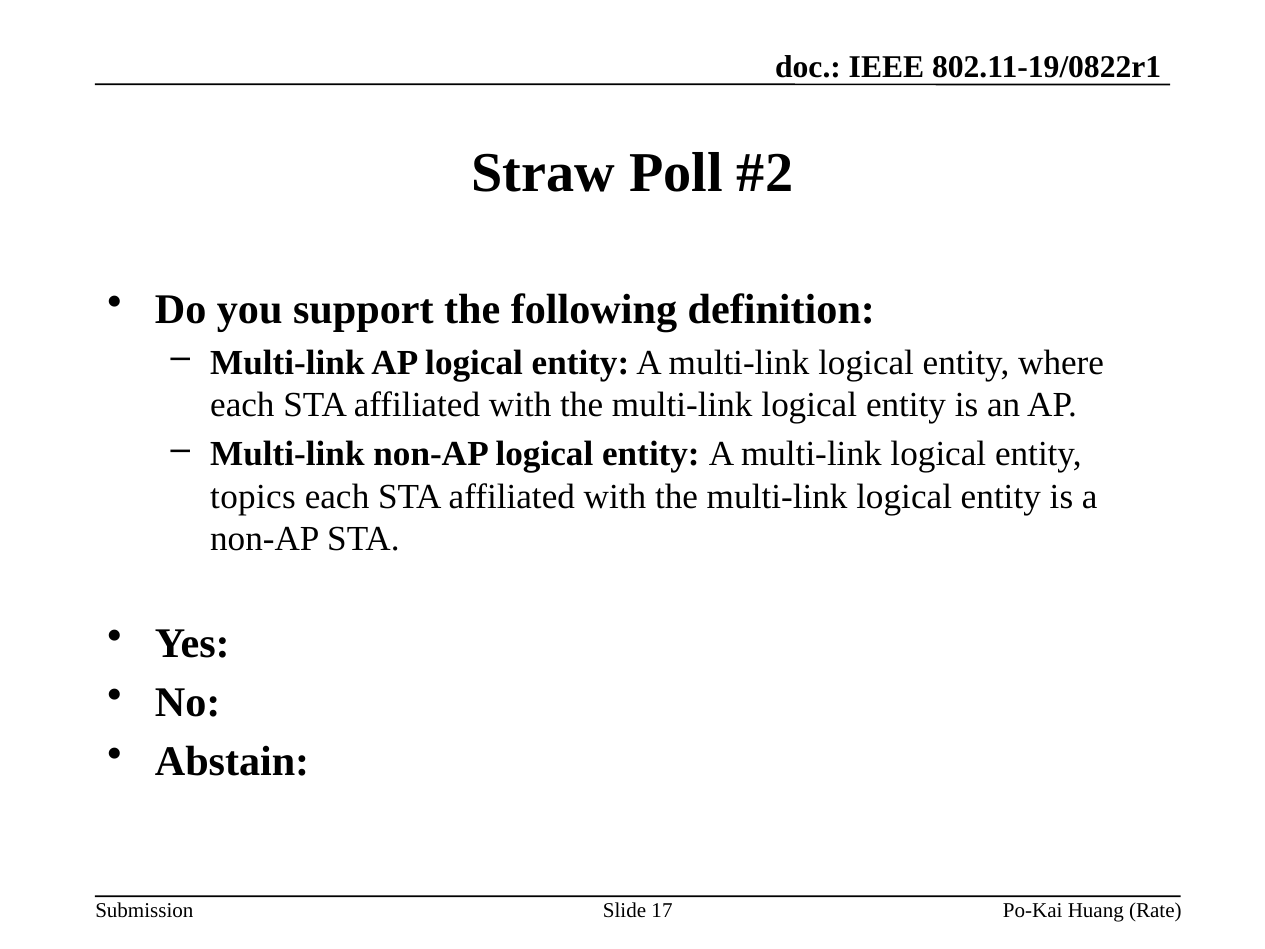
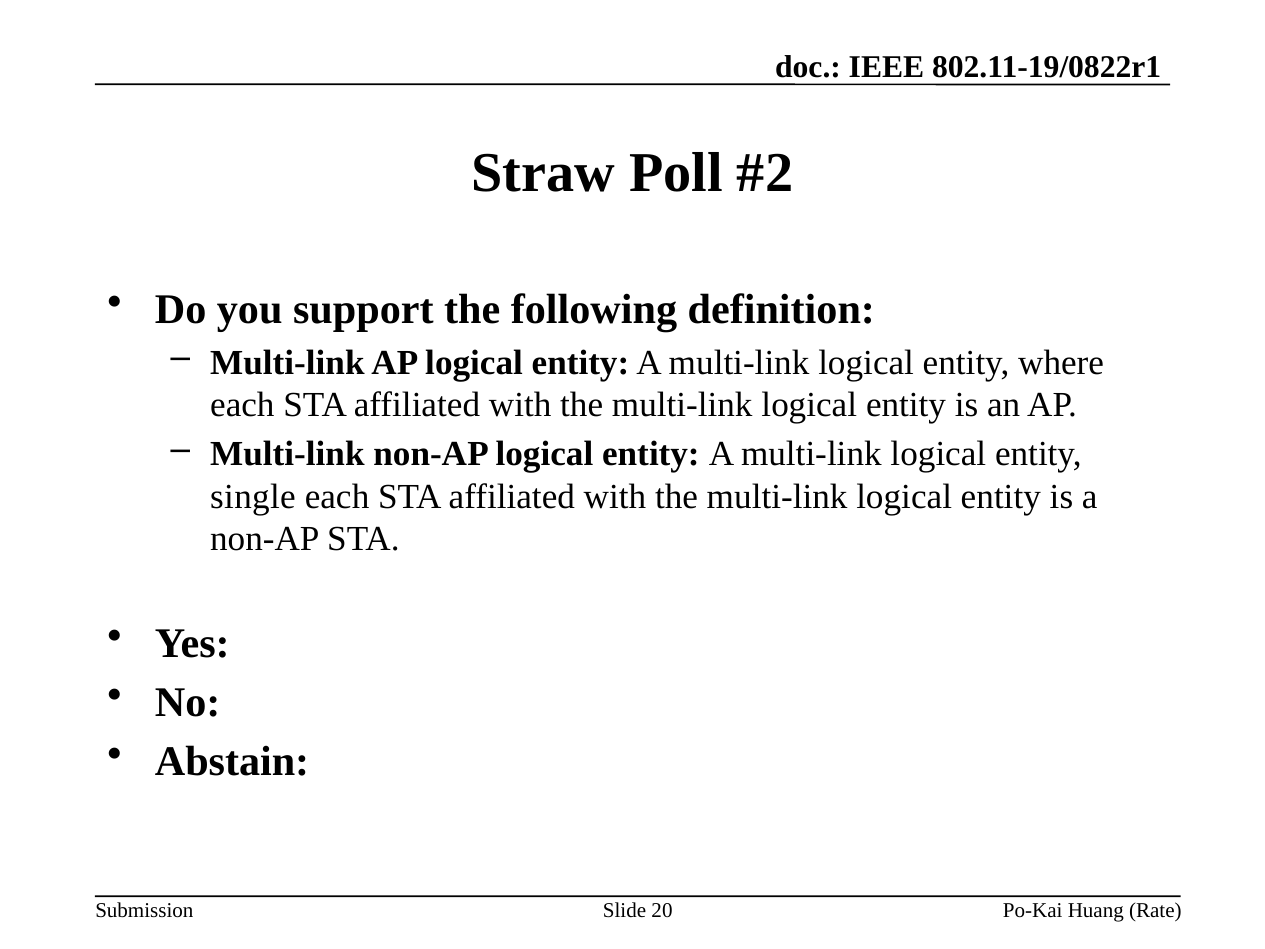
topics: topics -> single (253, 496)
17: 17 -> 20 (662, 910)
